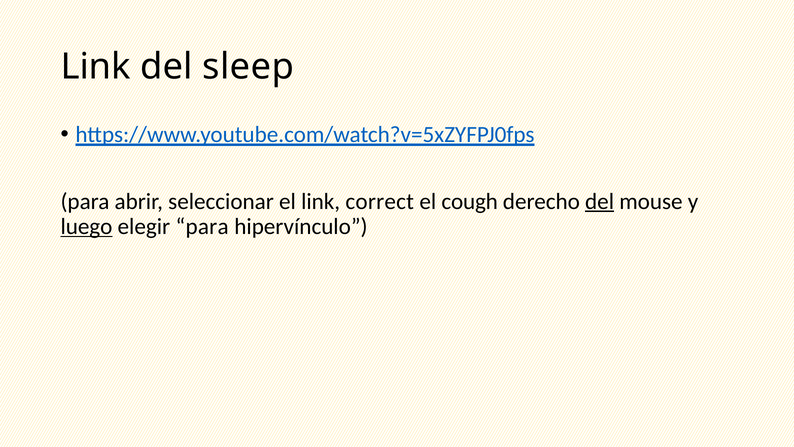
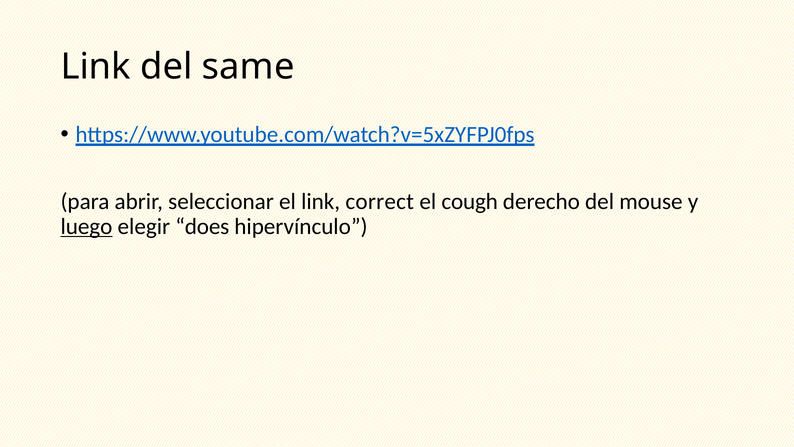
sleep: sleep -> same (248, 67)
del underline: present -> none (600, 201)
elegir para: para -> does (202, 226)
